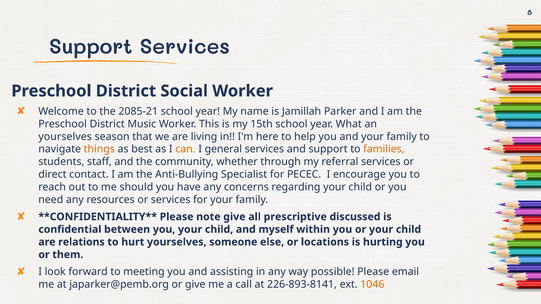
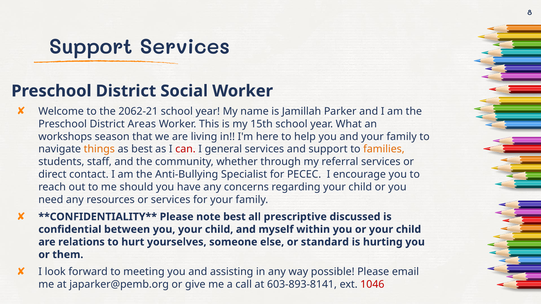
2085-21: 2085-21 -> 2062-21 (138, 111)
Music: Music -> Areas (142, 124)
yourselves: yourselves -> workshops (65, 137)
can colour: orange -> red (185, 149)
note give: give -> best (234, 217)
locations: locations -> standard (325, 242)
226-893-8141: 226-893-8141 -> 603-893-8141 (302, 285)
1046 colour: orange -> red (372, 285)
